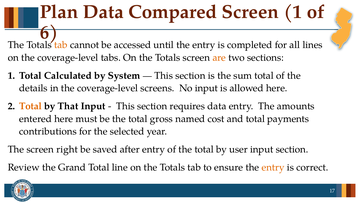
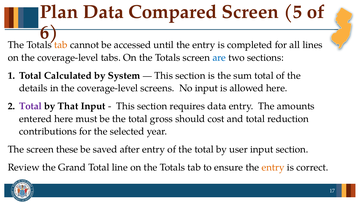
Screen 1: 1 -> 5 (293, 12)
are colour: orange -> blue (219, 58)
Total colour: orange -> purple (30, 106)
named: named -> should (190, 119)
payments: payments -> reduction (288, 119)
right: right -> these (67, 149)
